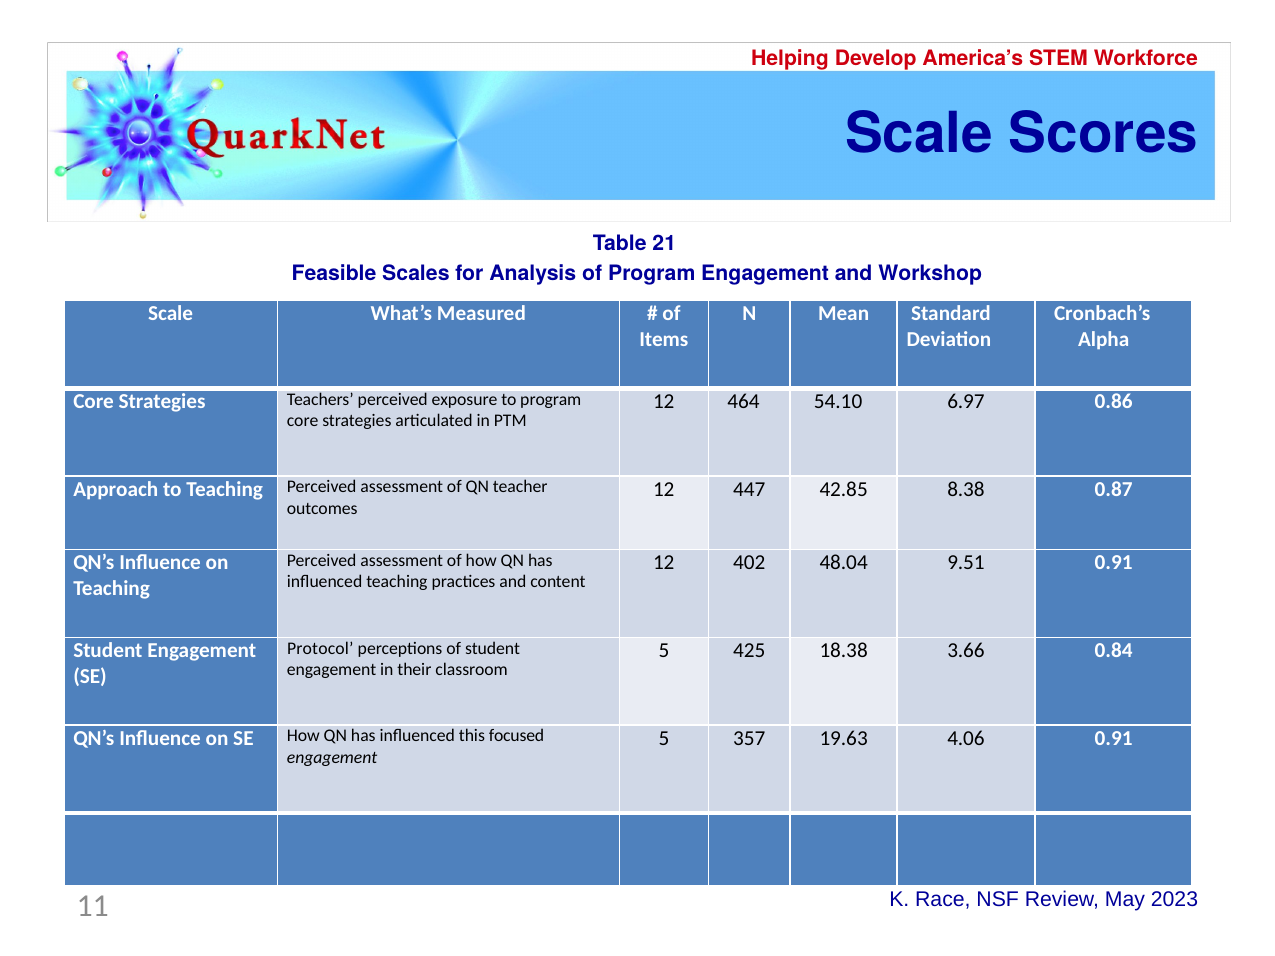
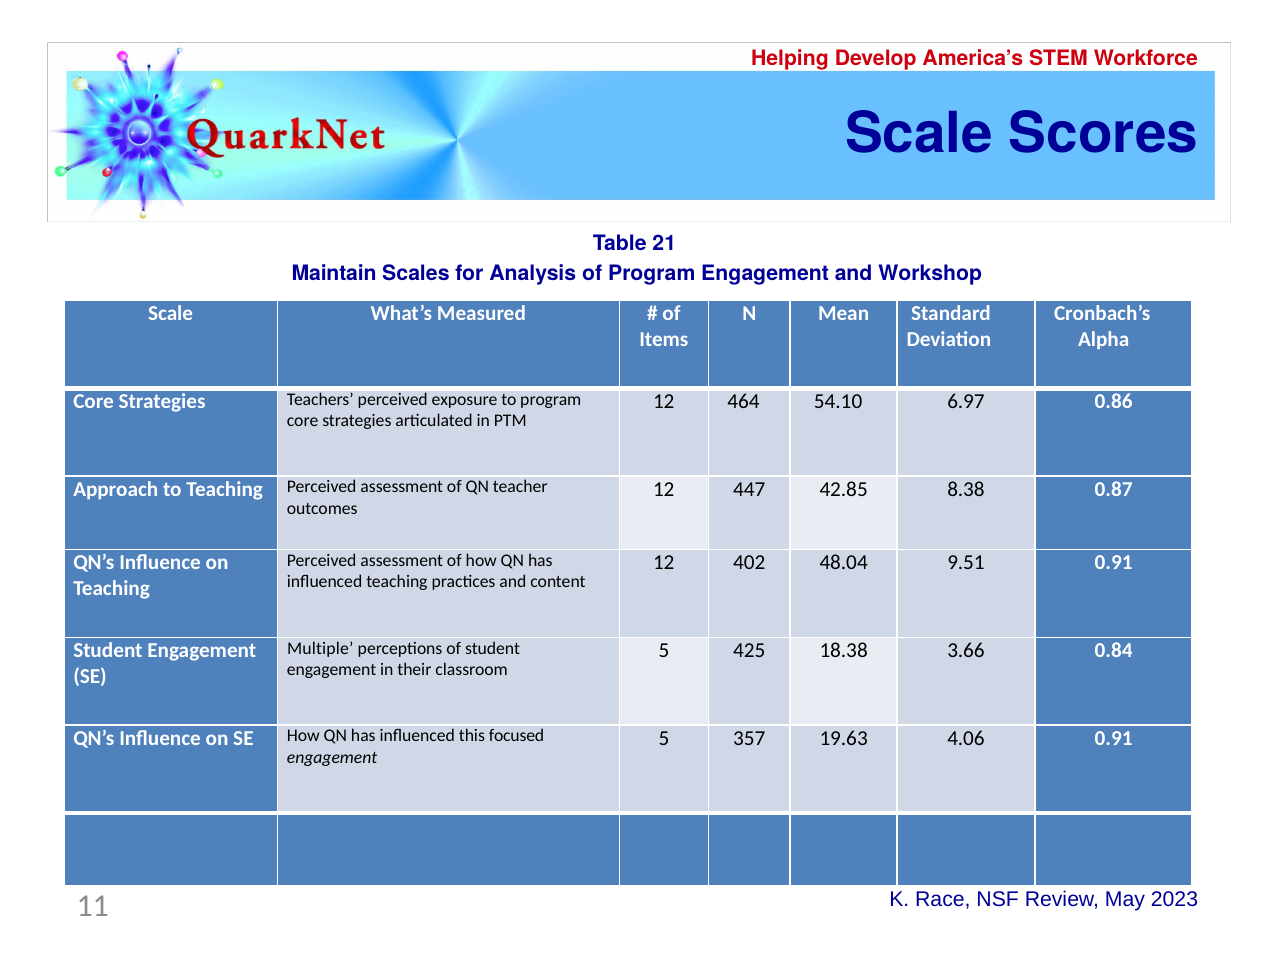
Feasible: Feasible -> Maintain (334, 273)
Protocol: Protocol -> Multiple (320, 648)
